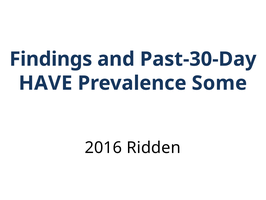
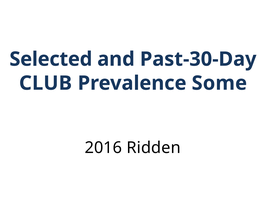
Findings: Findings -> Selected (51, 59)
HAVE: HAVE -> CLUB (45, 83)
